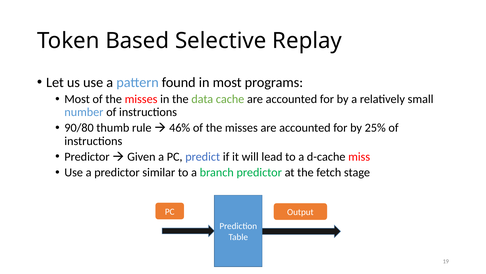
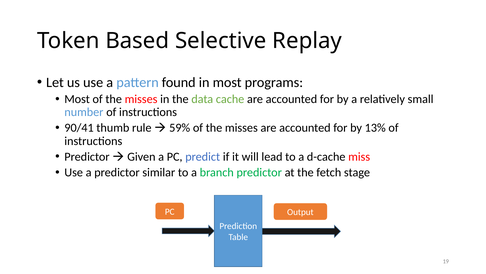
90/80: 90/80 -> 90/41 (79, 128)
46%: 46% -> 59% (180, 128)
25%: 25% -> 13% (375, 128)
